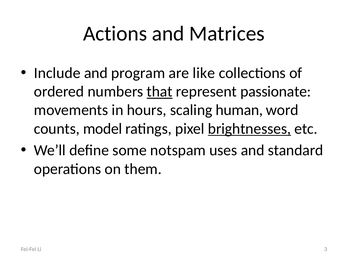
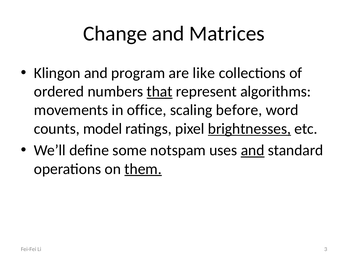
Actions: Actions -> Change (115, 34)
Include: Include -> Klingon (57, 73)
passionate: passionate -> algorithms (276, 92)
hours: hours -> office (147, 110)
human: human -> before (239, 110)
and underline: none -> present (253, 150)
them underline: none -> present (143, 169)
